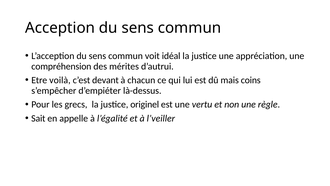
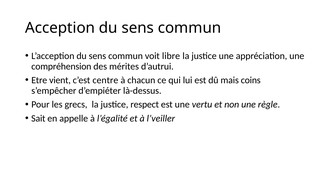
idéal: idéal -> libre (171, 56)
voilà: voilà -> vient (60, 80)
devant: devant -> centre (105, 80)
originel: originel -> respect (145, 104)
